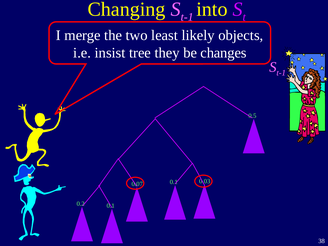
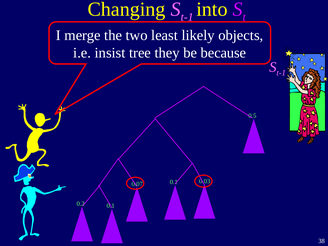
changes: changes -> because (223, 53)
